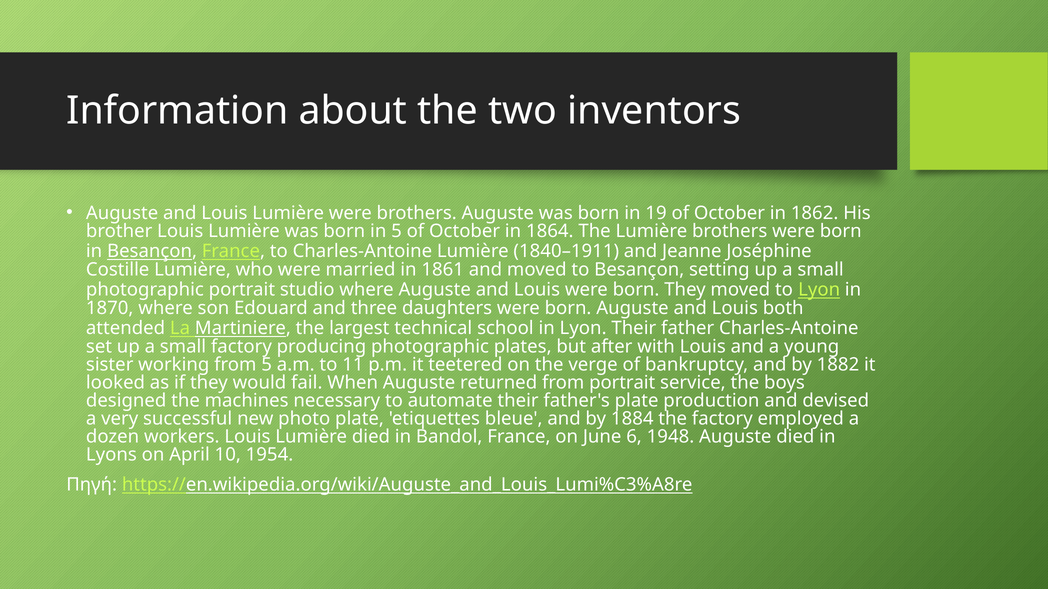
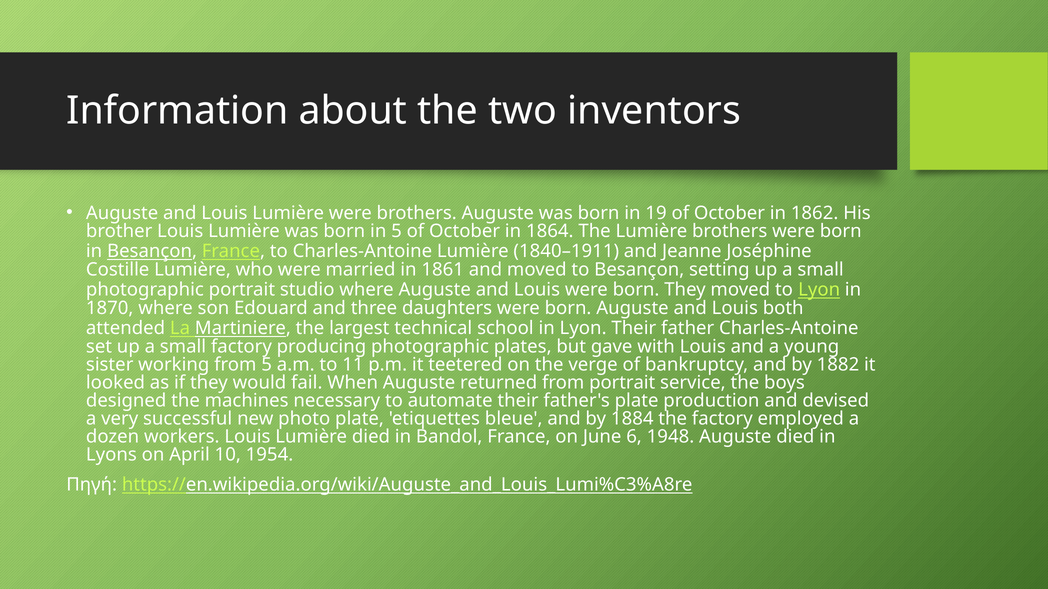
after: after -> gave (612, 347)
